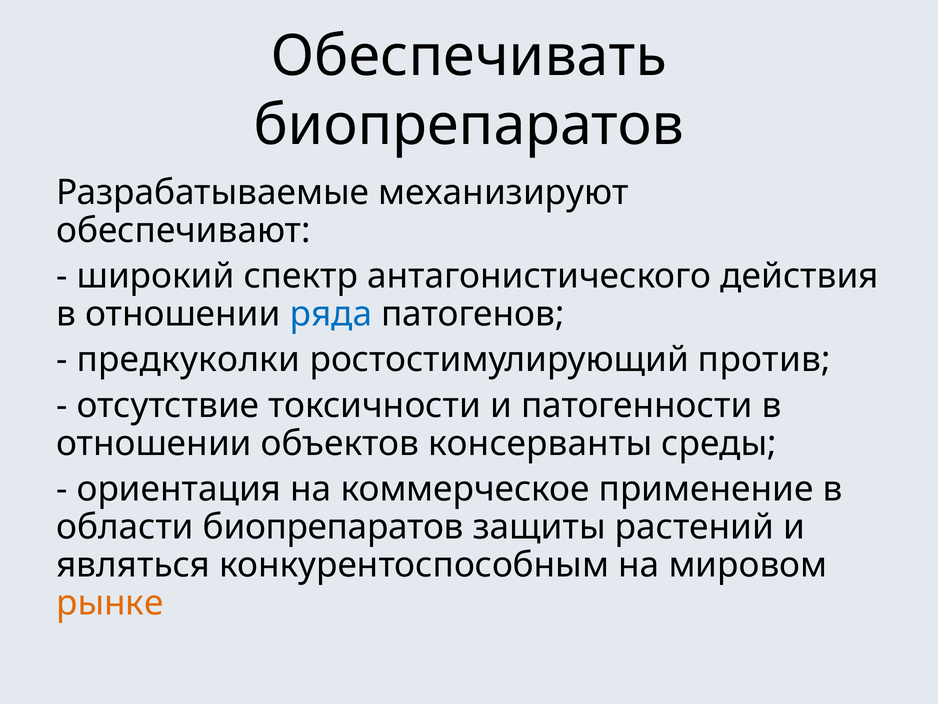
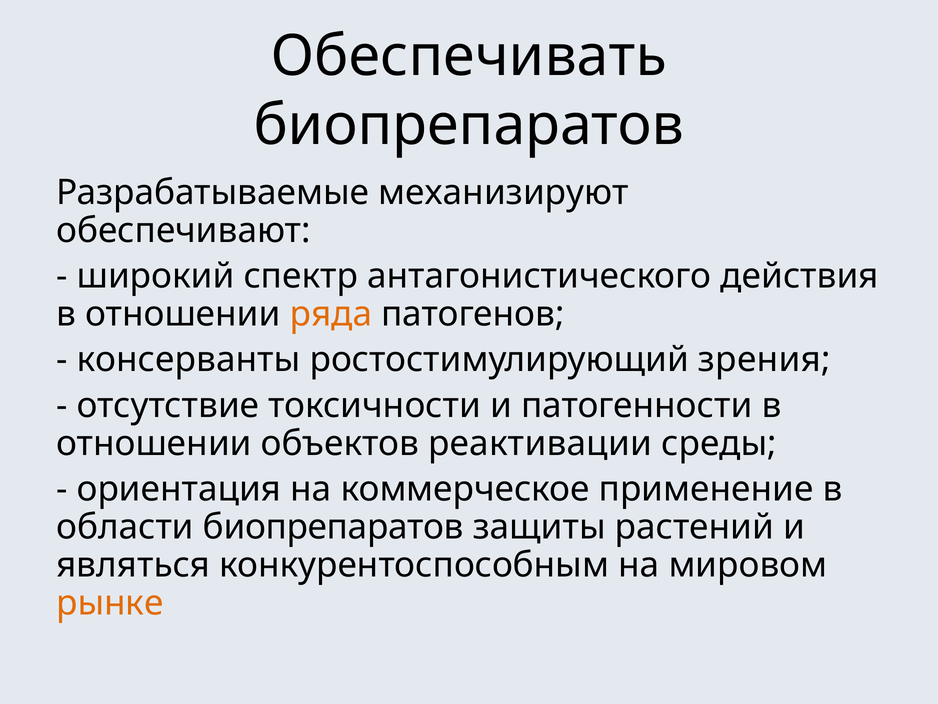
ряда colour: blue -> orange (331, 314)
предкуколки: предкуколки -> консерванты (189, 360)
против: против -> зрения (764, 360)
консерванты: консерванты -> реактивации (540, 443)
